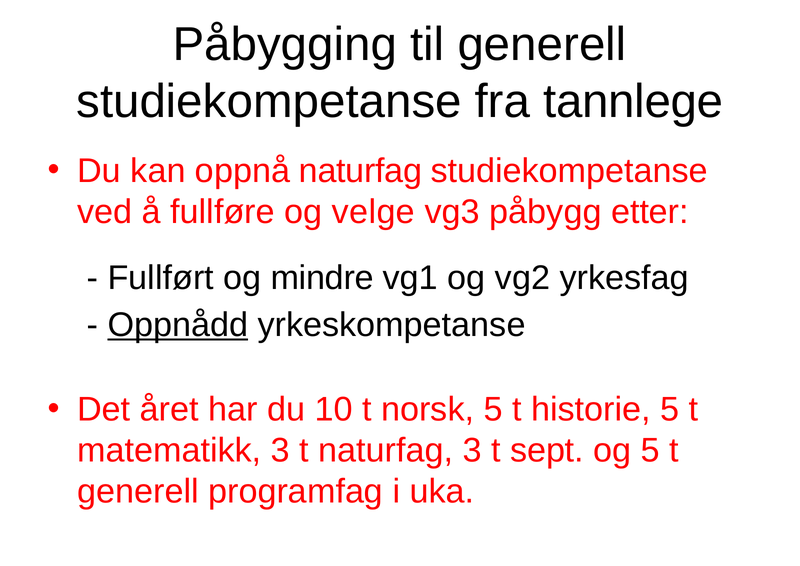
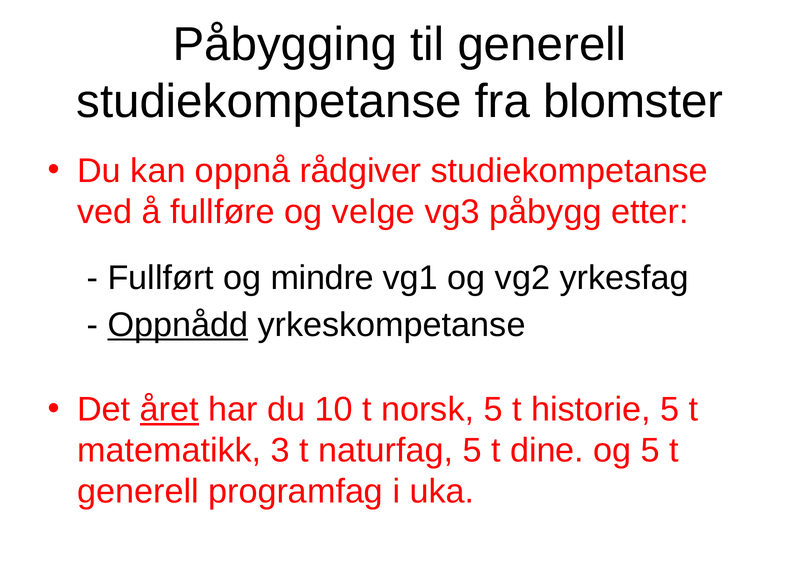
tannlege: tannlege -> blomster (633, 102)
oppnå naturfag: naturfag -> rådgiver (360, 171)
året underline: none -> present (169, 409)
naturfag 3: 3 -> 5 (472, 451)
sept: sept -> dine (547, 451)
